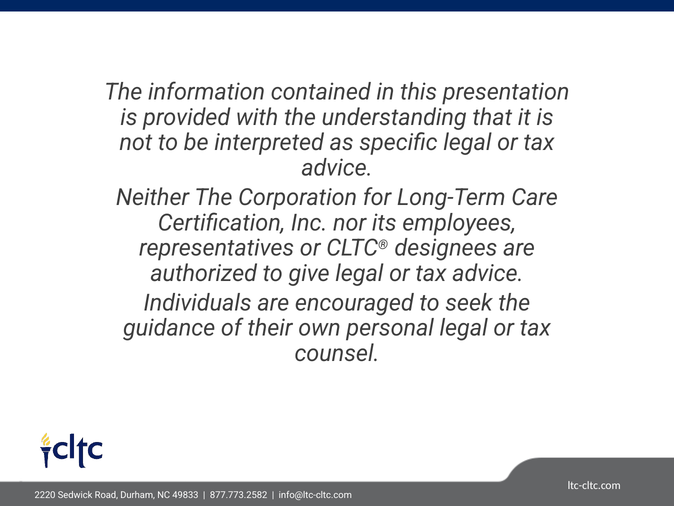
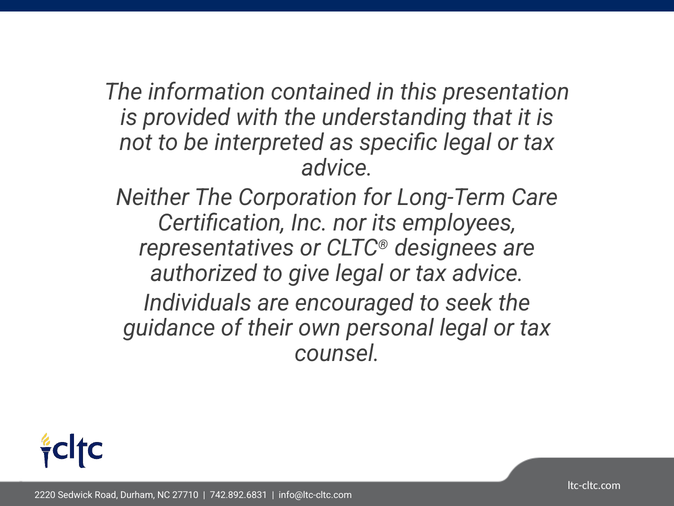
49833: 49833 -> 27710 (185, 495)
877.773.2582: 877.773.2582 -> 742.892.6831 (239, 495)
